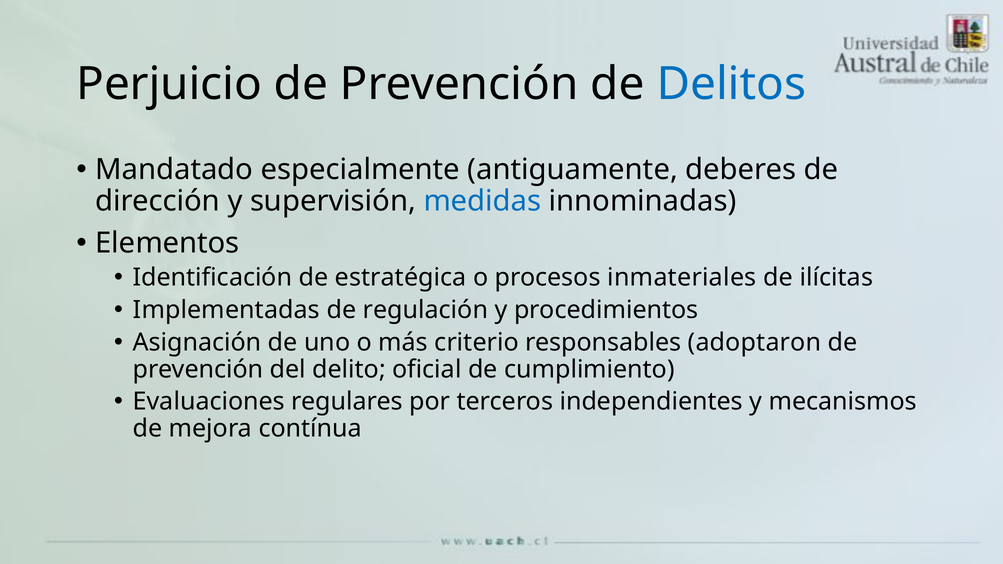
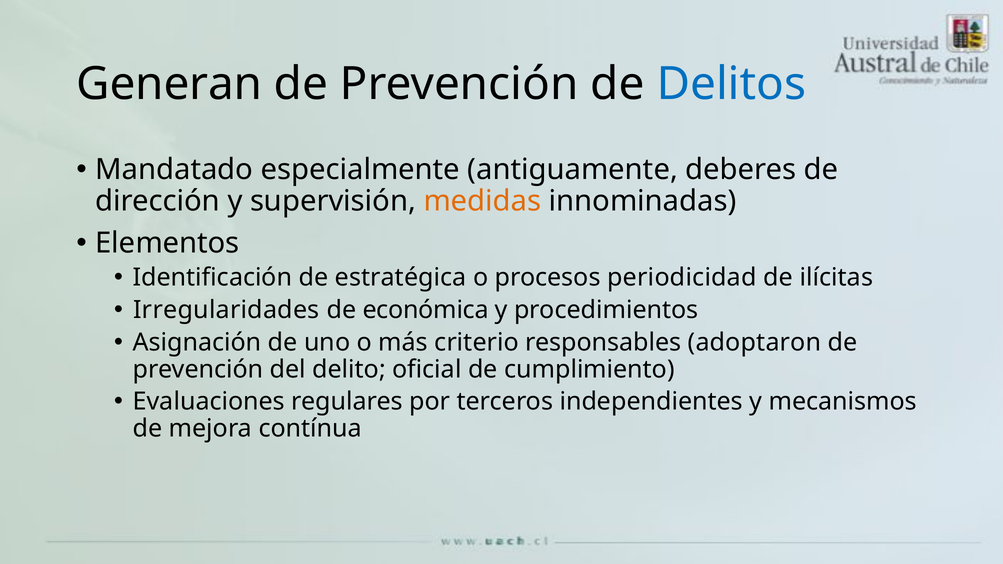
Perjuicio: Perjuicio -> Generan (169, 84)
medidas colour: blue -> orange (482, 201)
inmateriales: inmateriales -> periodicidad (682, 278)
Implementadas: Implementadas -> Irregularidades (226, 310)
regulación: regulación -> económica (426, 310)
